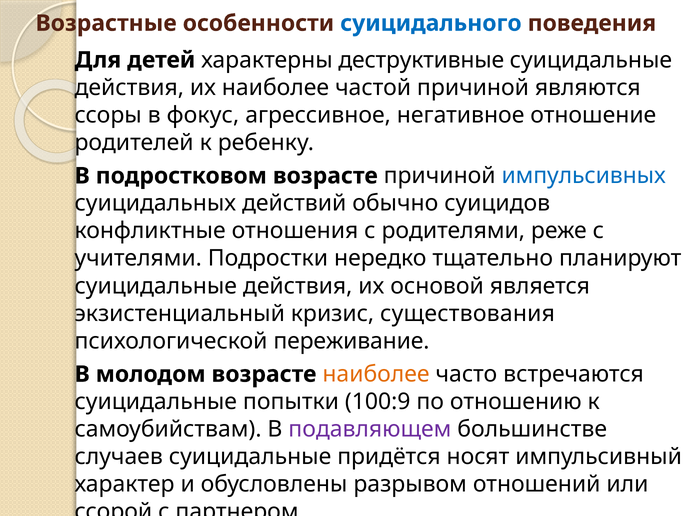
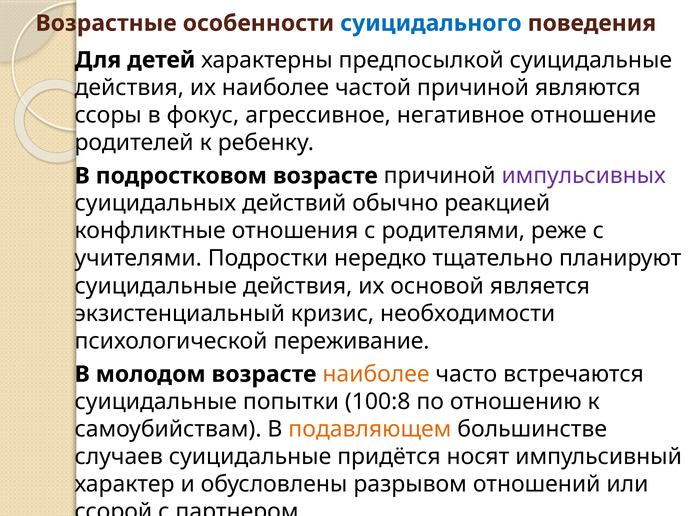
деструктивные: деструктивные -> предпосылкой (421, 60)
импульсивных colour: blue -> purple (584, 176)
суицидов: суицидов -> реакцией (497, 204)
существования: существования -> необходимости (468, 314)
100:9: 100:9 -> 100:8 (378, 402)
подавляющем colour: purple -> orange (370, 430)
